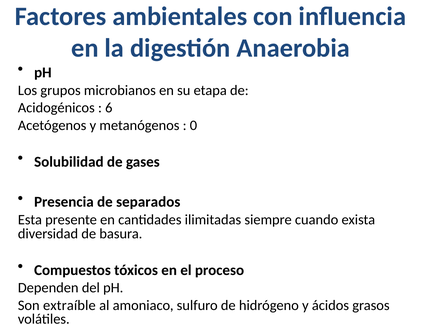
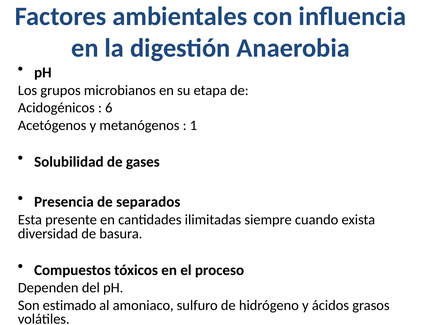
0: 0 -> 1 (193, 125)
extraíble: extraíble -> estimado (70, 305)
